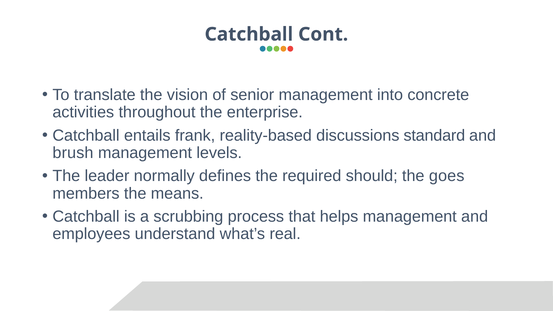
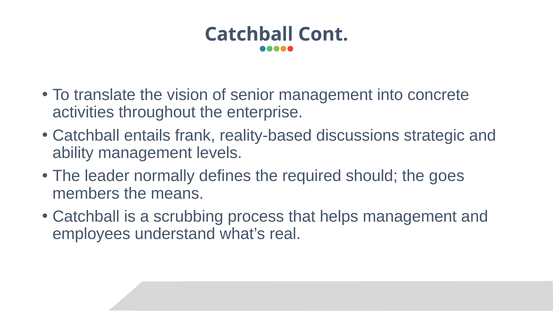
standard: standard -> strategic (434, 135)
brush: brush -> ability (73, 153)
